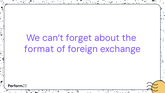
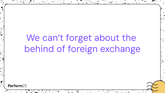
format: format -> behind (39, 49)
